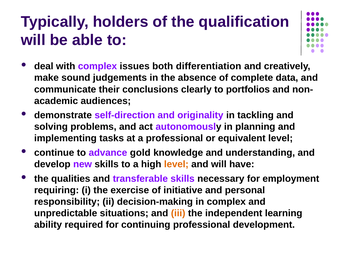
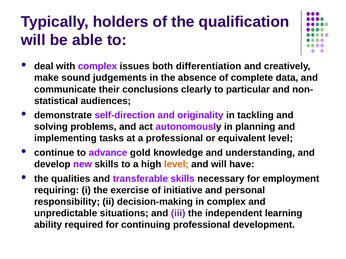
portfolios: portfolios -> particular (248, 90)
academic: academic -> statistical (56, 101)
iii colour: orange -> purple (178, 214)
